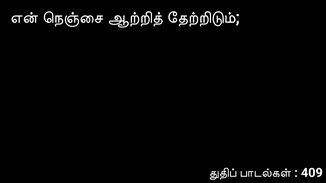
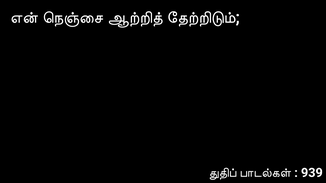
409: 409 -> 939 (312, 173)
